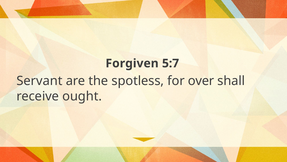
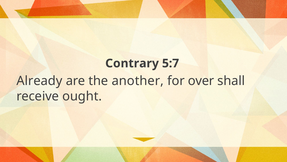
Forgiven: Forgiven -> Contrary (132, 63)
Servant: Servant -> Already (39, 81)
spotless: spotless -> another (138, 81)
